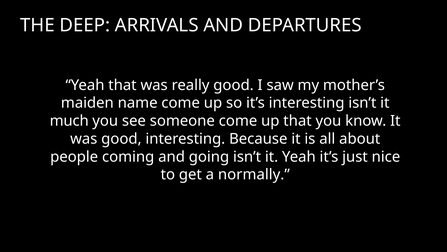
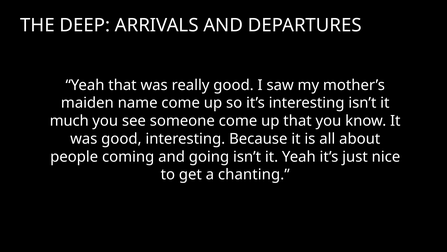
normally: normally -> chanting (254, 174)
